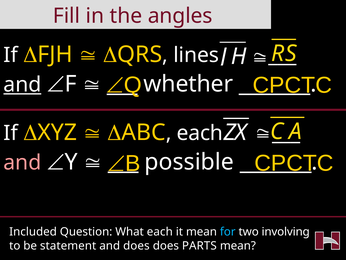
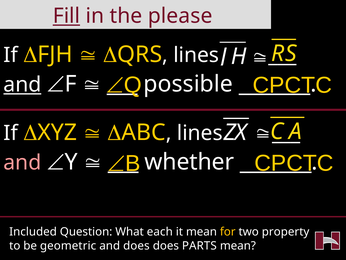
Fill underline: none -> present (66, 16)
angles: angles -> please (180, 16)
whether: whether -> possible (188, 84)
each: each -> lines (200, 133)
possible: possible -> whether (189, 162)
for colour: light blue -> yellow (228, 231)
involving: involving -> property (286, 231)
statement: statement -> geometric (68, 245)
